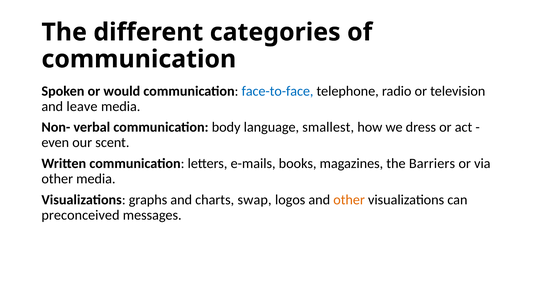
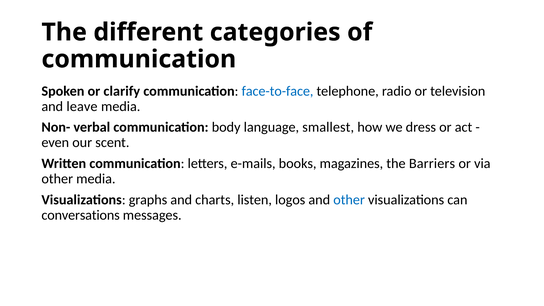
would: would -> clarify (122, 91)
swap: swap -> listen (255, 200)
other colour: orange -> blue (349, 200)
preconceived: preconceived -> conversations (81, 215)
